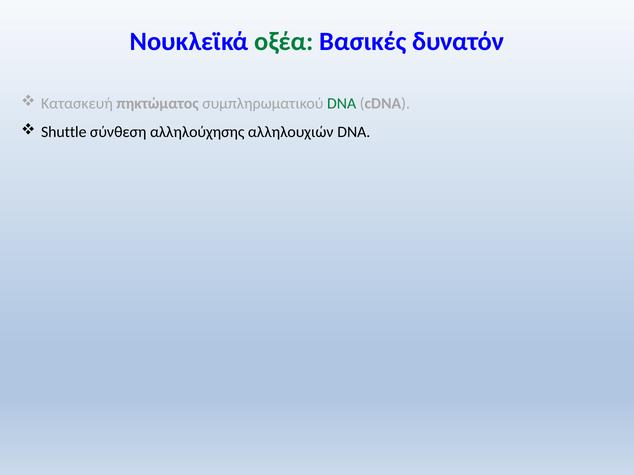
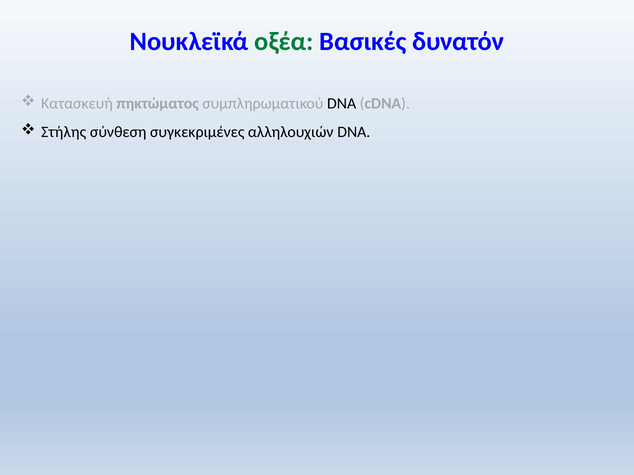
DNA colour: green -> black (342, 104)
Shuttle: Shuttle -> Στήλης (64, 132)
αλληλούχησης: αλληλούχησης -> συγκεκριμένες (197, 132)
